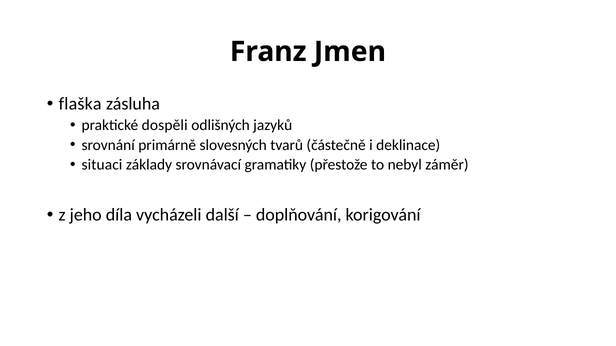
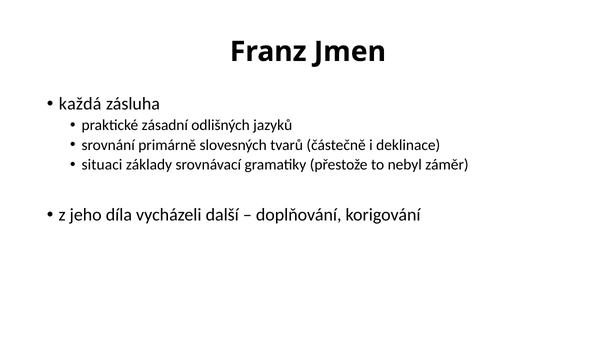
flaška: flaška -> každá (80, 104)
dospěli: dospěli -> zásadní (165, 125)
